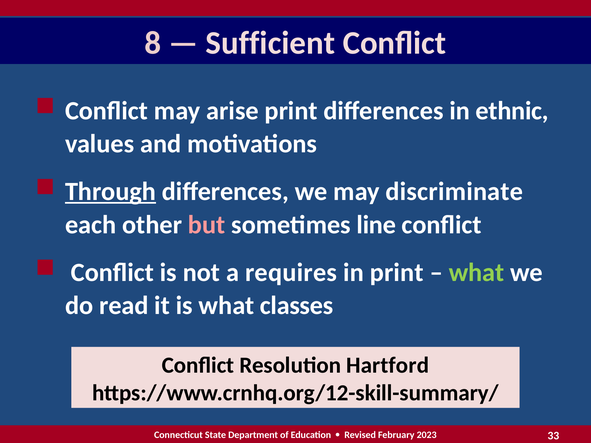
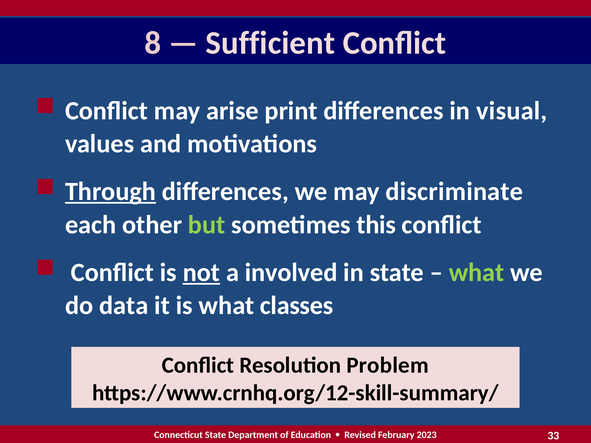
ethnic: ethnic -> visual (512, 111)
but colour: pink -> light green (207, 225)
line: line -> this (376, 225)
not underline: none -> present (201, 273)
requires: requires -> involved (291, 273)
in print: print -> state (397, 273)
read: read -> data (124, 306)
Hartford: Hartford -> Problem (388, 365)
